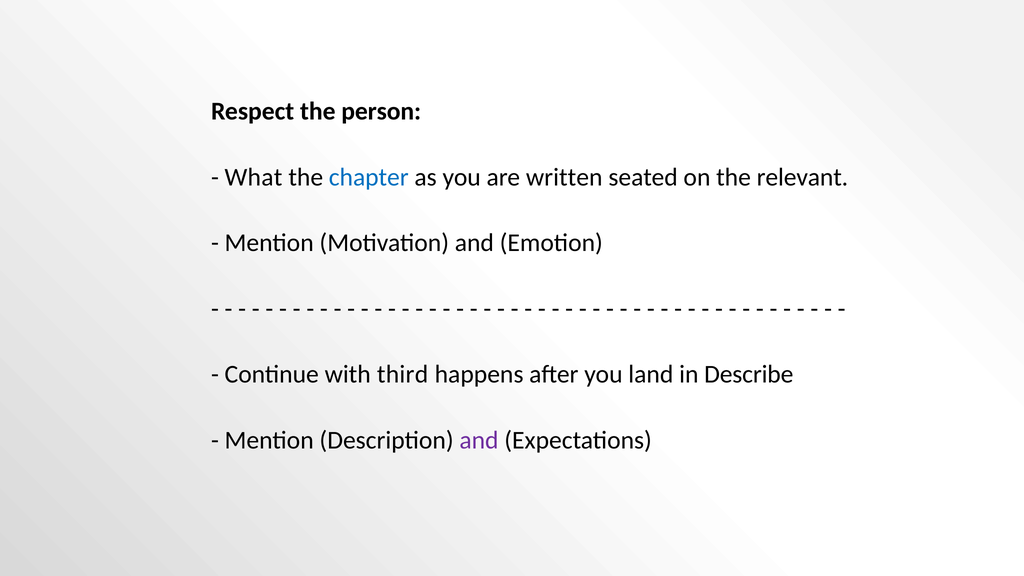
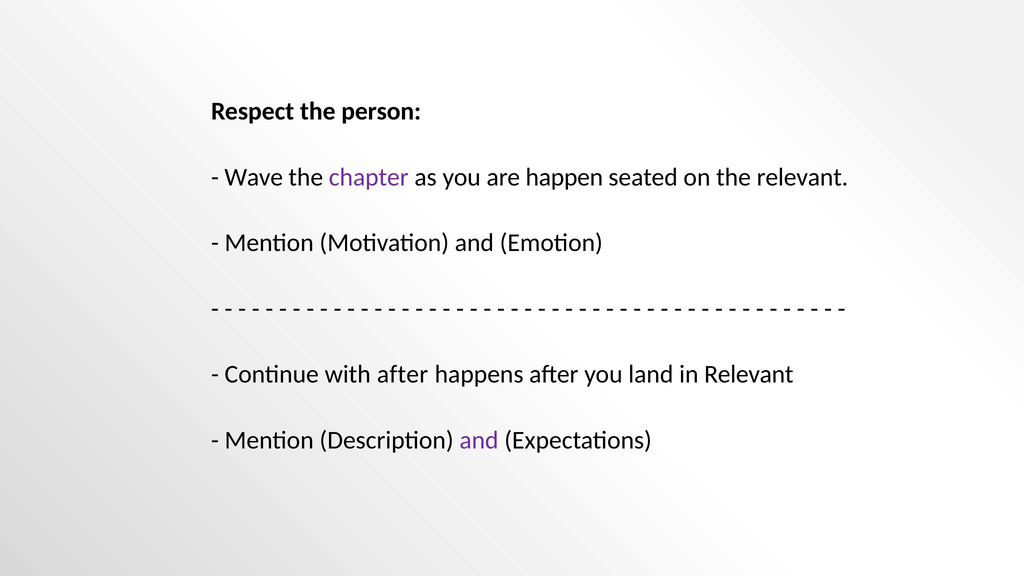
What: What -> Wave (254, 177)
chapter colour: blue -> purple (369, 177)
written: written -> happen (564, 177)
with third: third -> after (403, 375)
in Describe: Describe -> Relevant (749, 375)
